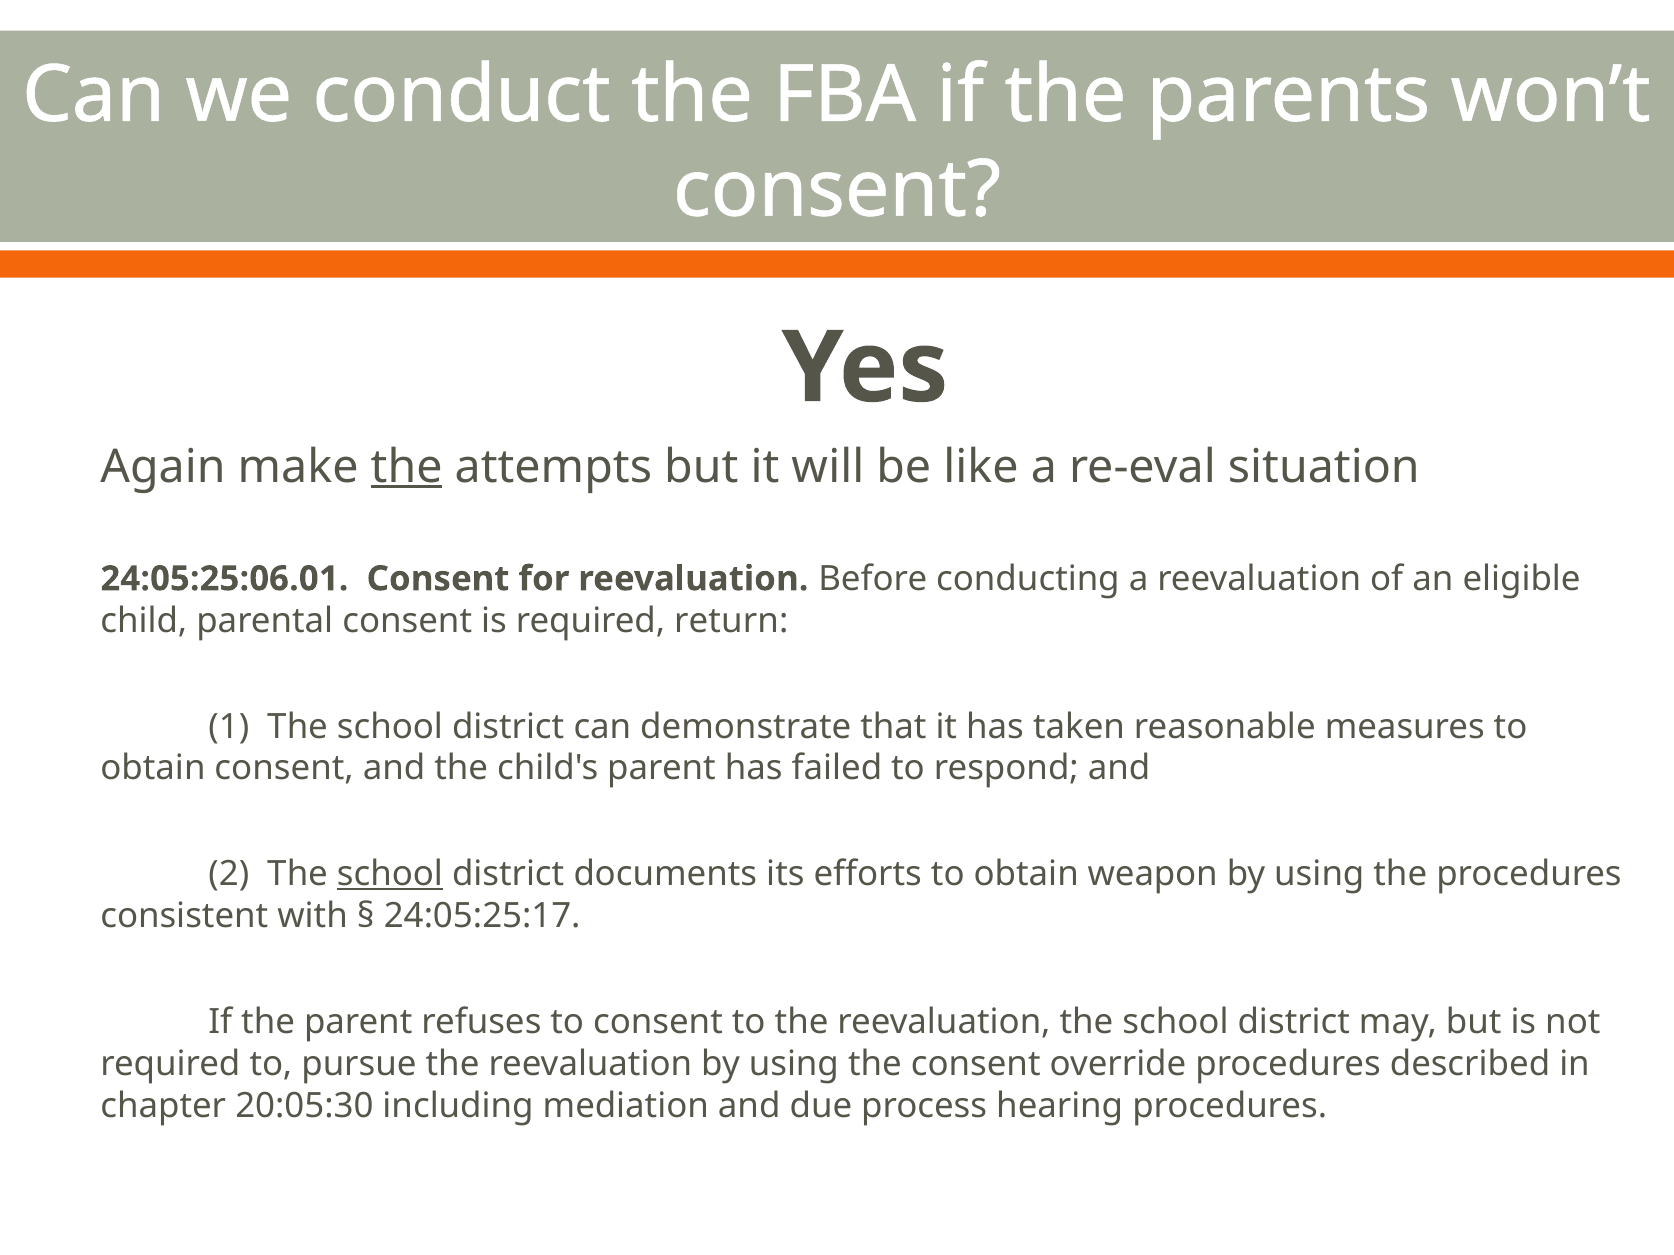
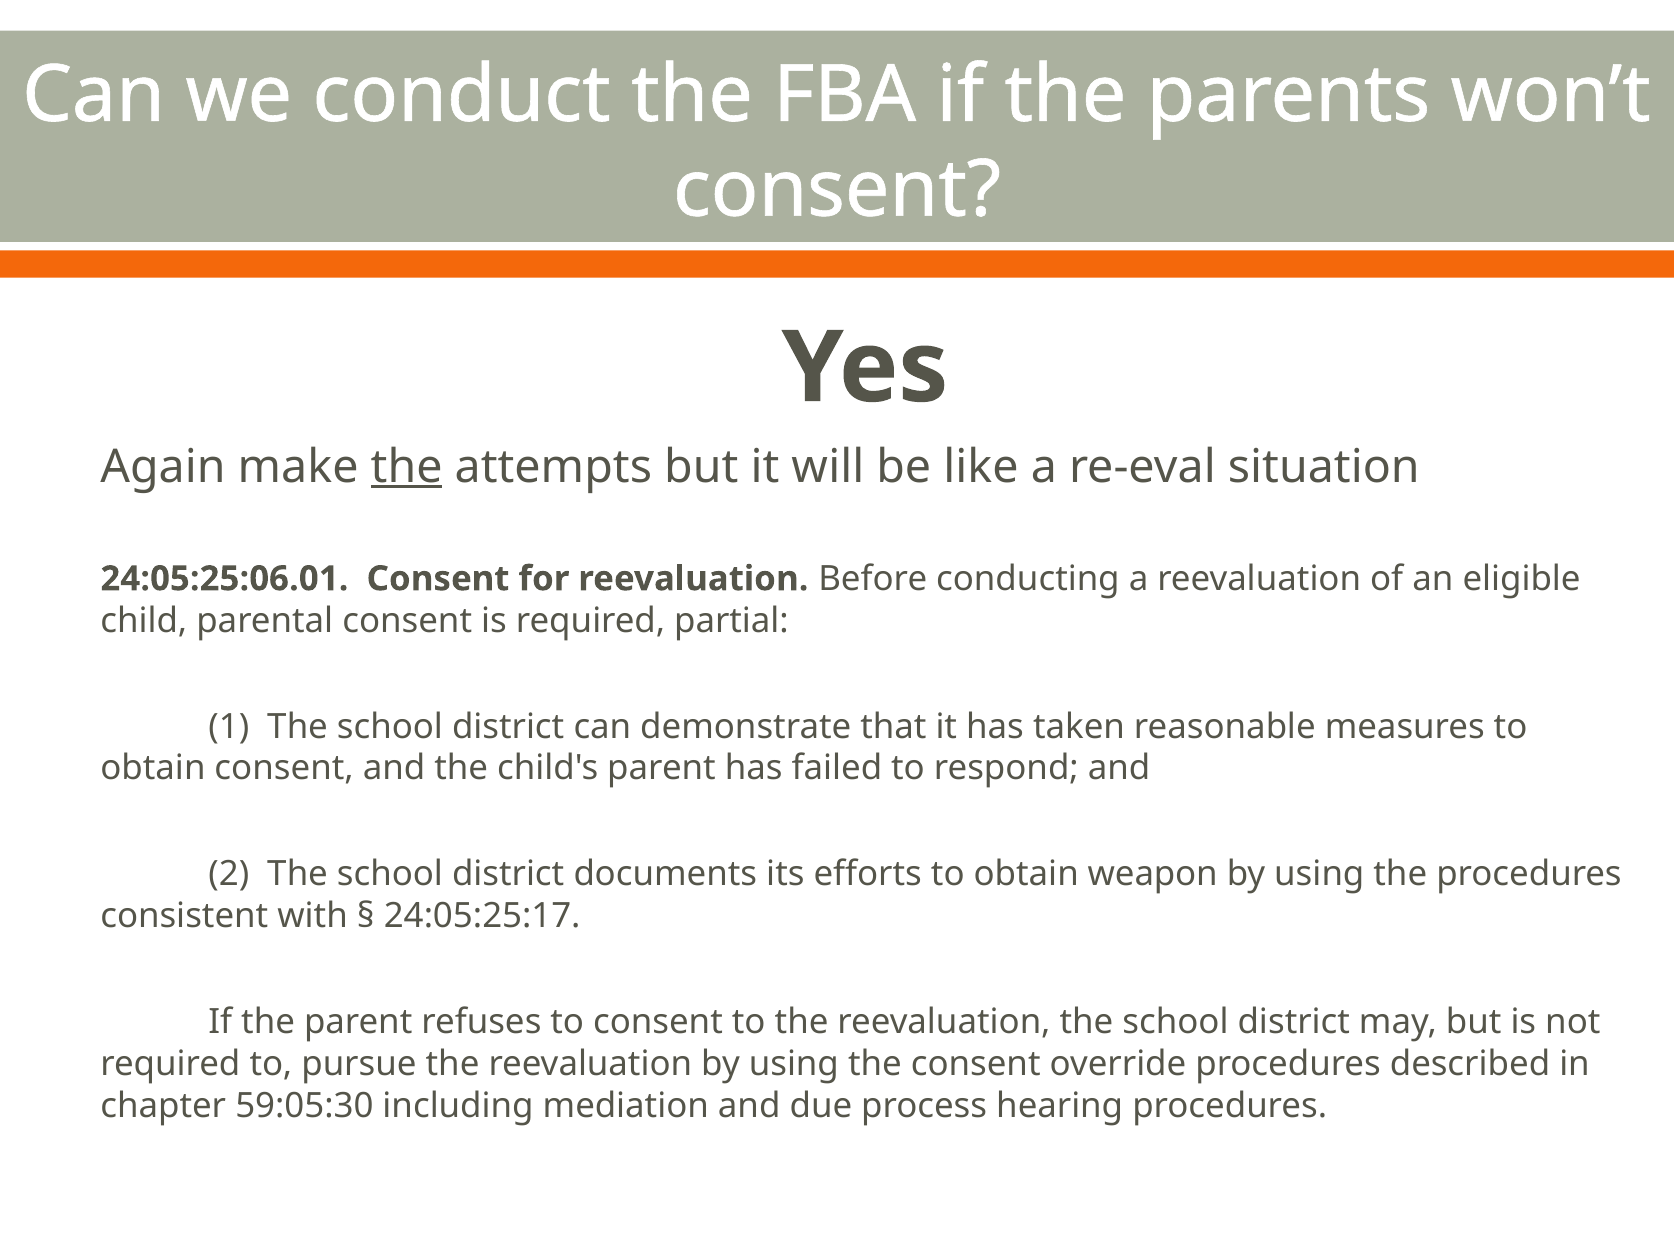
return: return -> partial (731, 621)
school underline: present -> none (390, 875)
20:05:30: 20:05:30 -> 59:05:30 (304, 1106)
